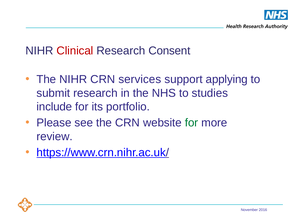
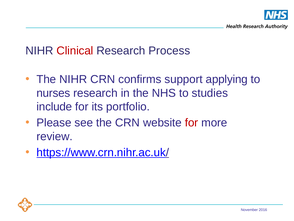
Consent: Consent -> Process (169, 51)
services: services -> confirms (140, 79)
submit: submit -> nurses (53, 93)
for colour: green -> red (192, 123)
